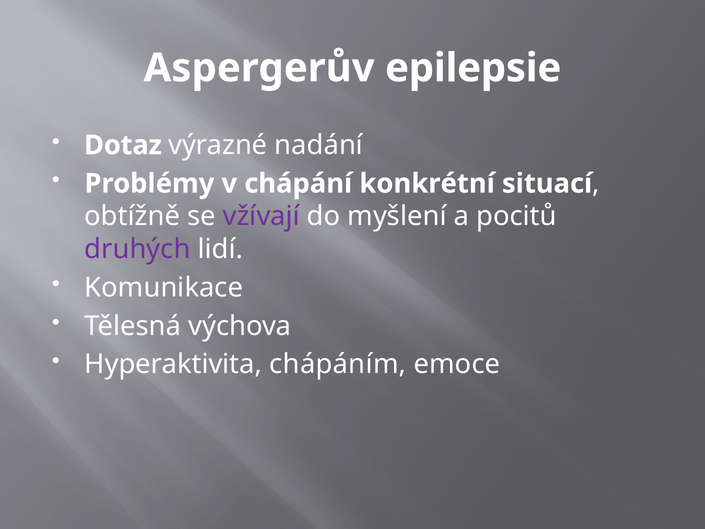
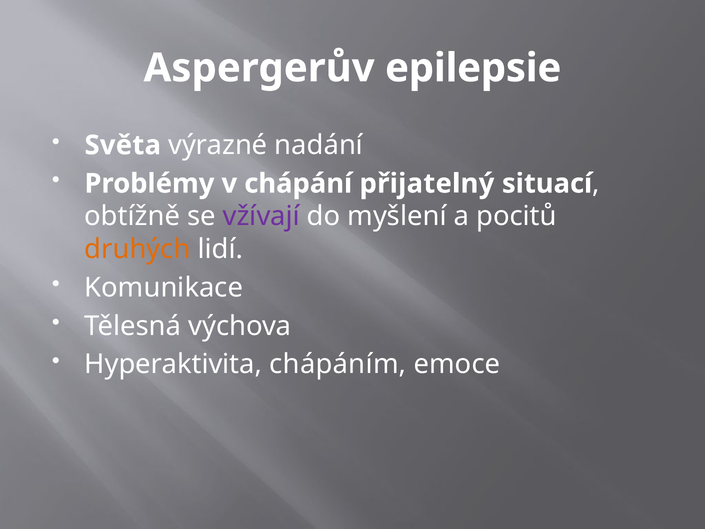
Dotaz: Dotaz -> Světa (123, 145)
konkrétní: konkrétní -> přijatelný (427, 183)
druhých colour: purple -> orange (138, 249)
